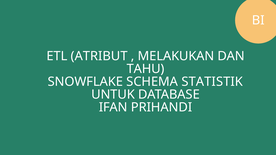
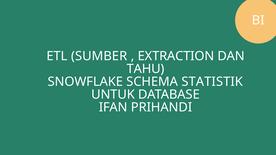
ATRIBUT: ATRIBUT -> SUMBER (99, 56)
MELAKUKAN: MELAKUKAN -> EXTRACTION (176, 56)
